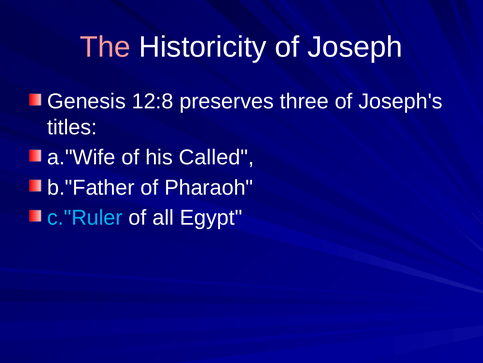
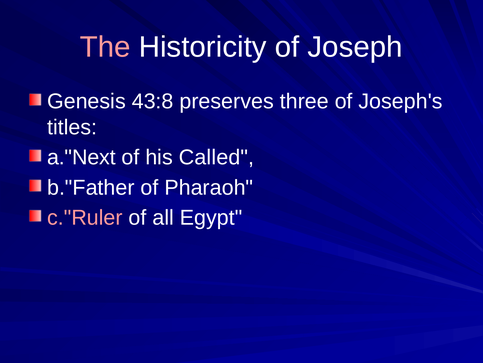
12:8: 12:8 -> 43:8 (153, 101)
a."Wife: a."Wife -> a."Next (81, 157)
c."Ruler colour: light blue -> pink (85, 217)
